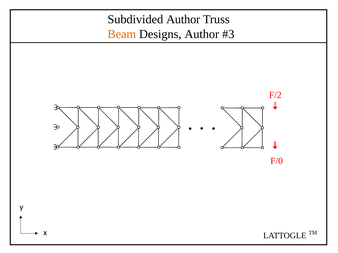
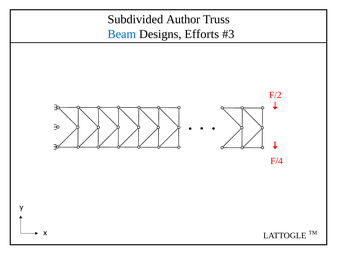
Beam colour: orange -> blue (122, 34)
Designs Author: Author -> Efforts (202, 34)
F/0: F/0 -> F/4 (277, 161)
